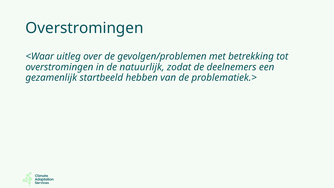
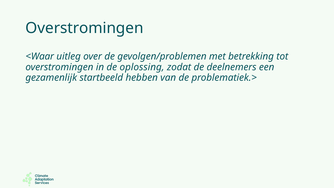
natuurlijk: natuurlijk -> oplossing (142, 67)
